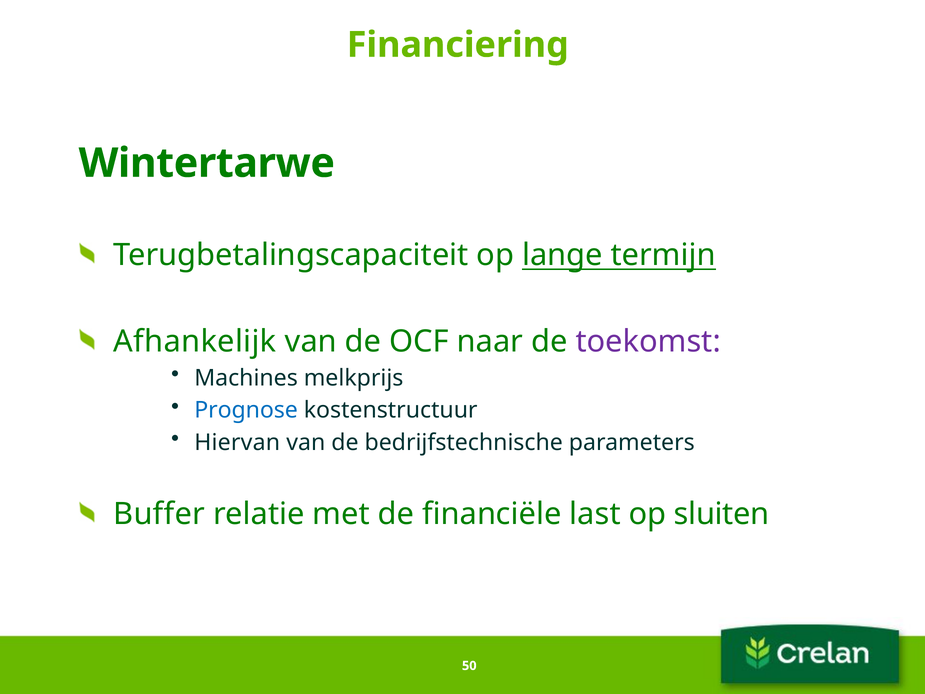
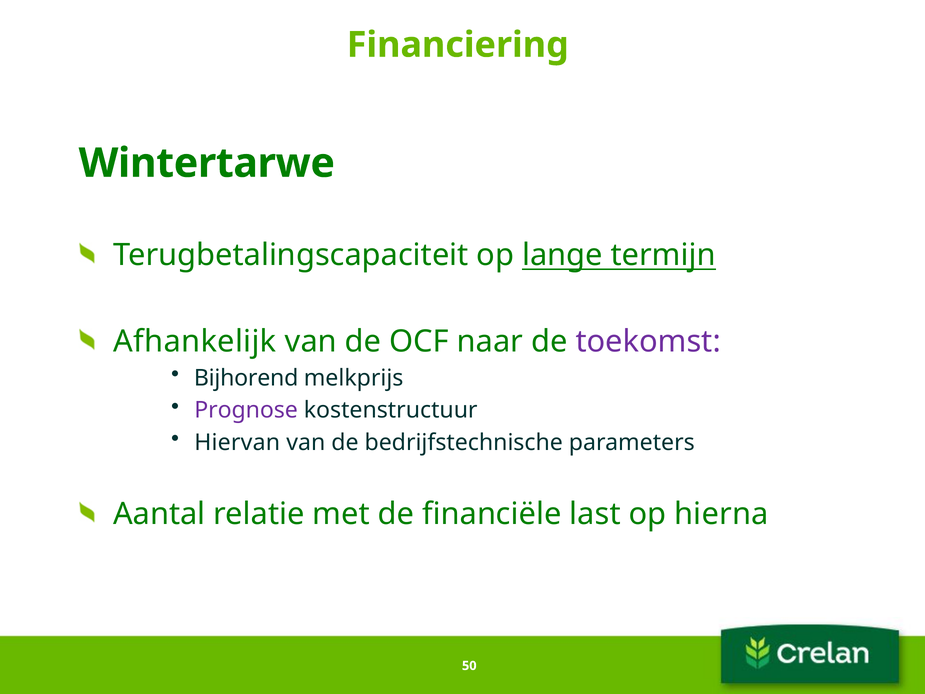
Machines: Machines -> Bijhorend (246, 378)
Prognose colour: blue -> purple (246, 410)
Buffer: Buffer -> Aantal (159, 514)
sluiten: sluiten -> hierna (721, 514)
